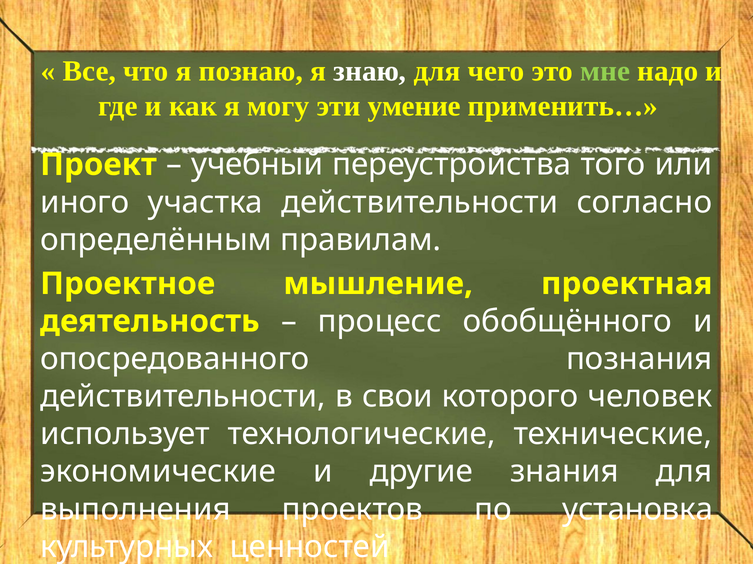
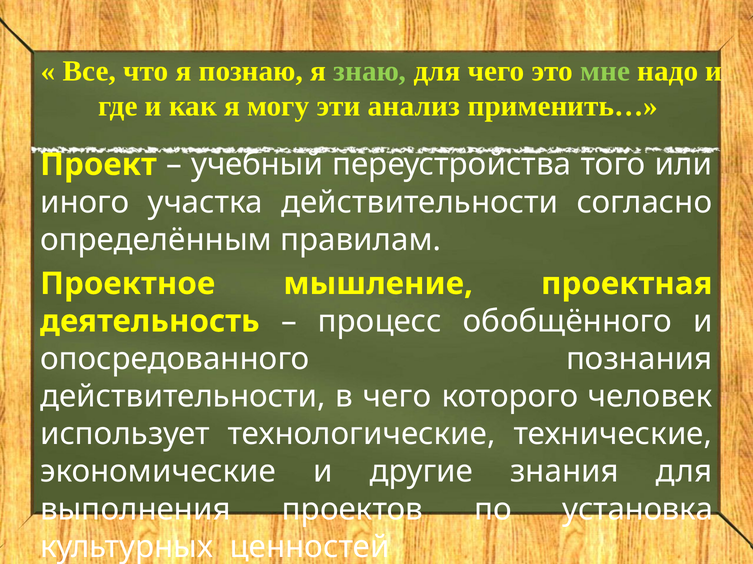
знаю colour: white -> light green (370, 71)
умение: умение -> анализ (414, 106)
в свои: свои -> чего (397, 397)
